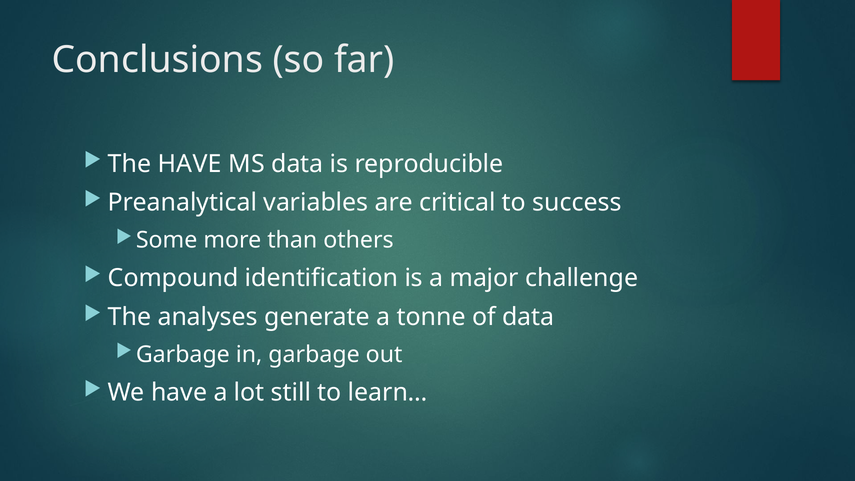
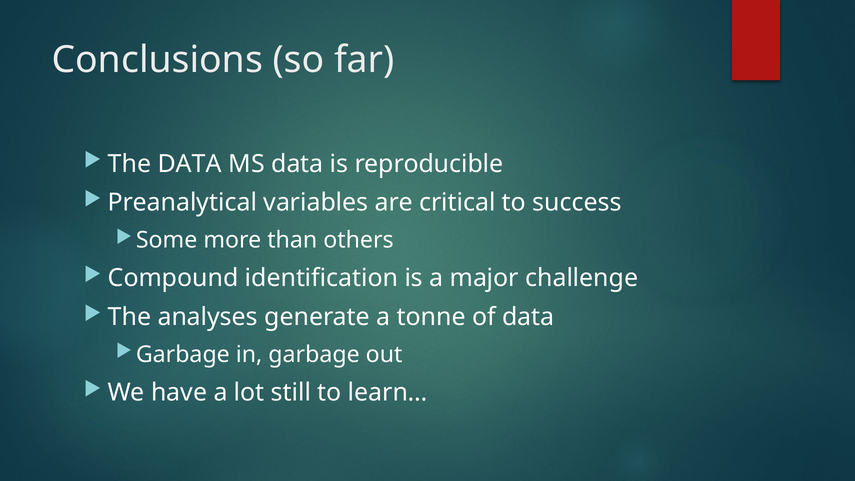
The HAVE: HAVE -> DATA (190, 164)
